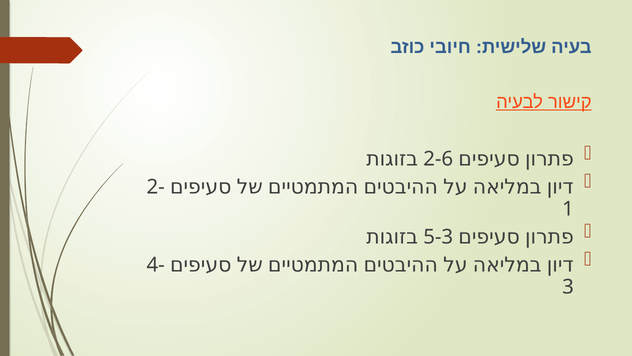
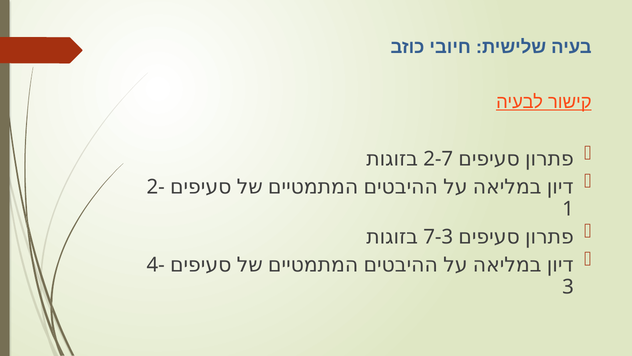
2-6: 2-6 -> 2-7 (438, 159)
5-3: 5-3 -> 7-3 (438, 237)
